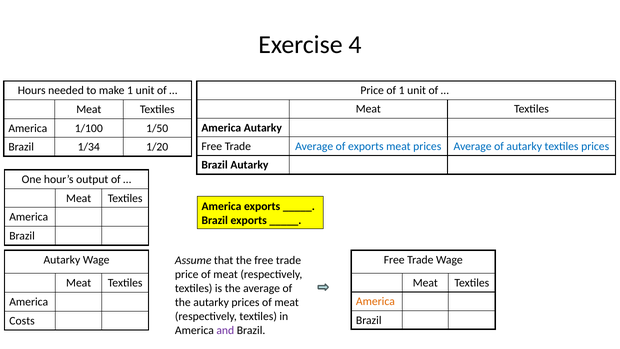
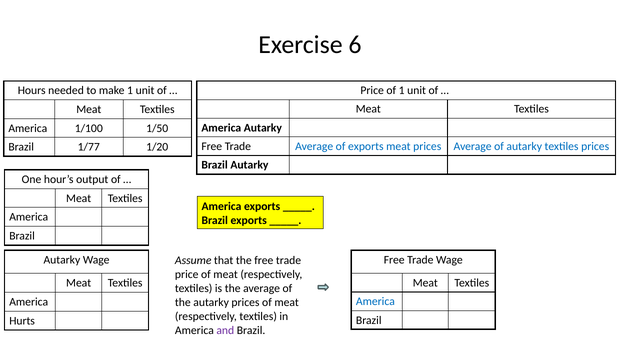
4: 4 -> 6 (355, 45)
1/34: 1/34 -> 1/77 (89, 147)
America colour: orange -> blue (375, 301)
Costs: Costs -> Hurts (22, 320)
